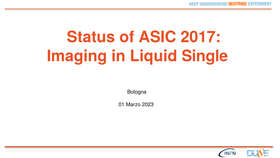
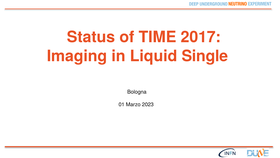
ASIC: ASIC -> TIME (158, 37)
